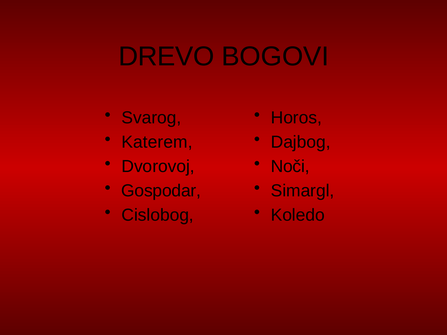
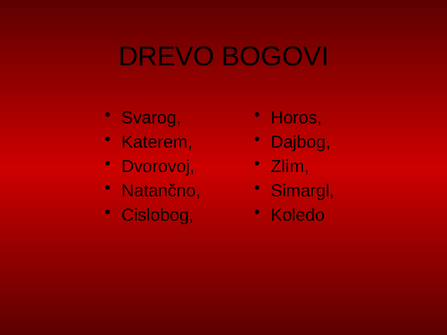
Noči: Noči -> Zlim (290, 167)
Gospodar: Gospodar -> Natančno (161, 191)
